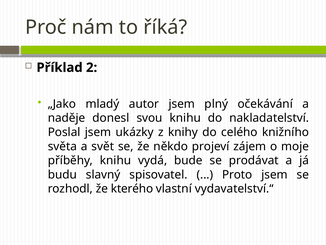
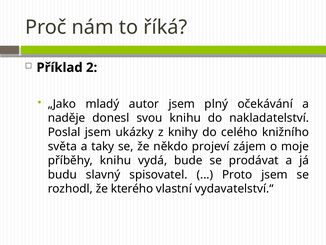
svět: svět -> taky (103, 146)
